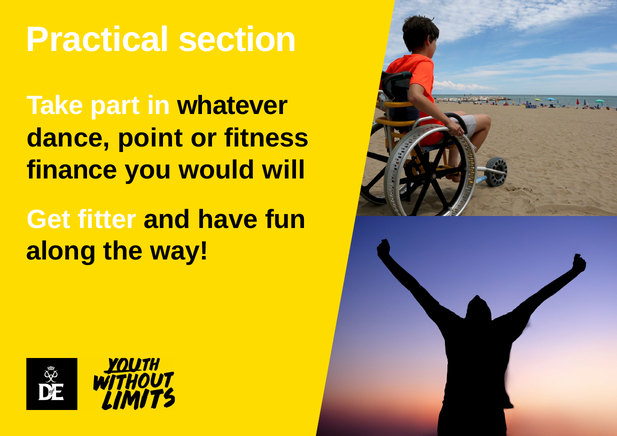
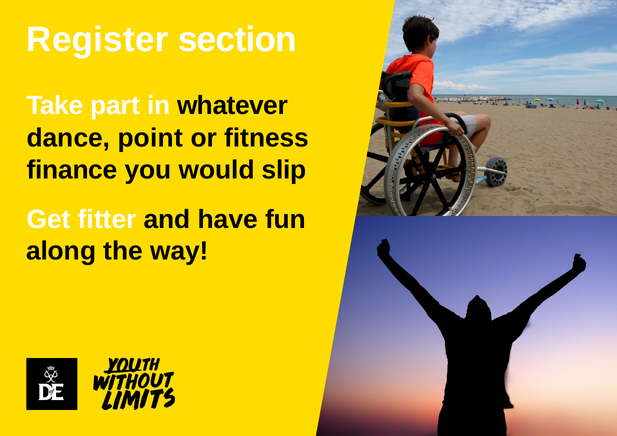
Practical: Practical -> Register (98, 40)
will: will -> slip (284, 170)
